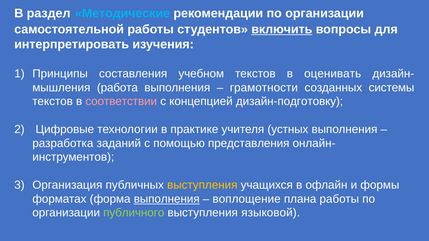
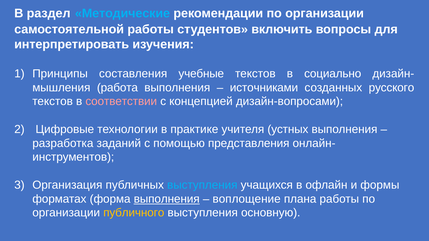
включить underline: present -> none (282, 29)
учебном: учебном -> учебные (201, 74)
оценивать: оценивать -> социально (333, 74)
грамотности: грамотности -> источниками (264, 88)
системы: системы -> русского (391, 88)
дизайн-подготовку: дизайн-подготовку -> дизайн-вопросами (289, 102)
выступления colour: yellow -> light blue (202, 185)
публичного colour: light green -> yellow (134, 213)
языковой: языковой -> основную (271, 213)
